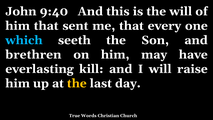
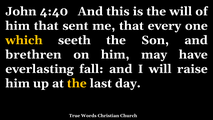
9:40: 9:40 -> 4:40 (54, 11)
which colour: light blue -> yellow (24, 40)
kill: kill -> fall (91, 69)
